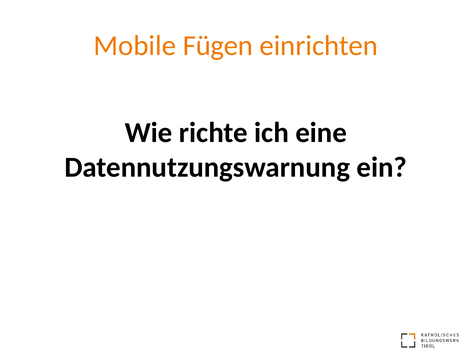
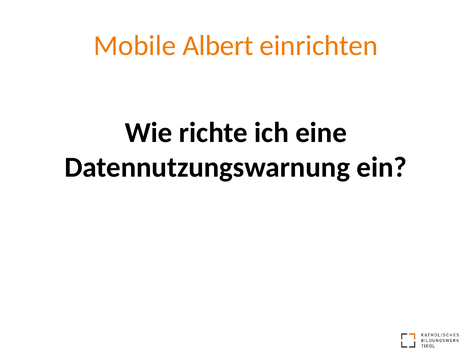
Fügen: Fügen -> Albert (218, 46)
